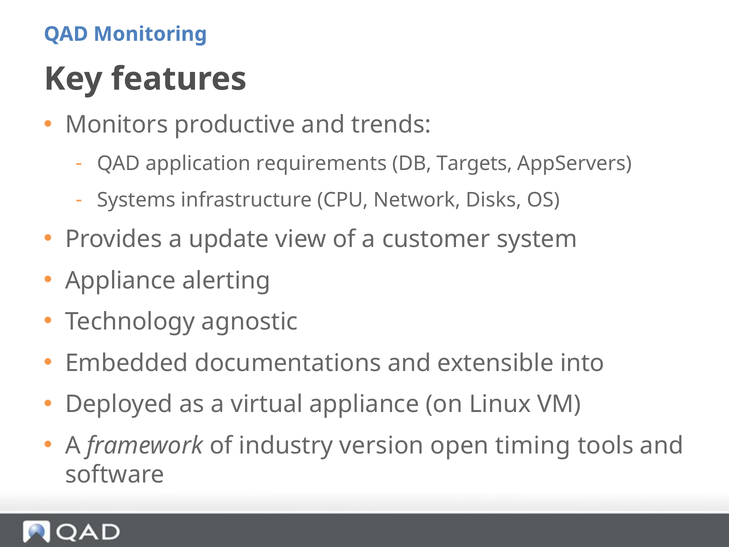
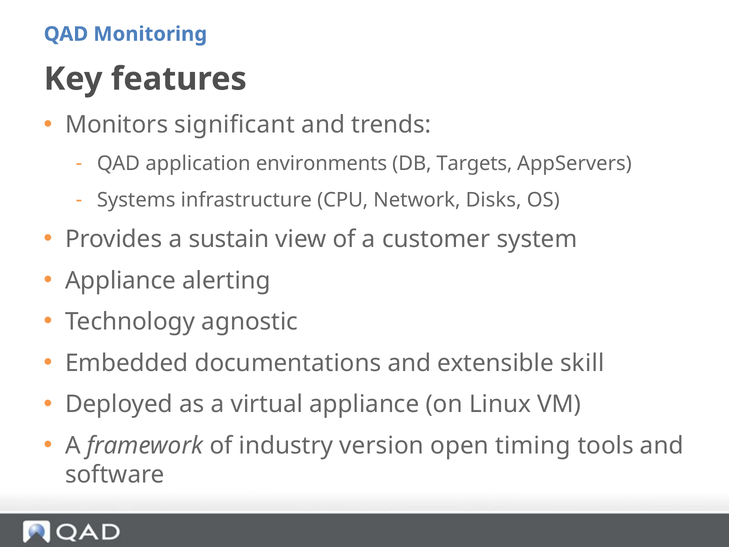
productive: productive -> significant (235, 125)
requirements: requirements -> environments (322, 163)
update: update -> sustain (229, 239)
into: into -> skill (582, 363)
